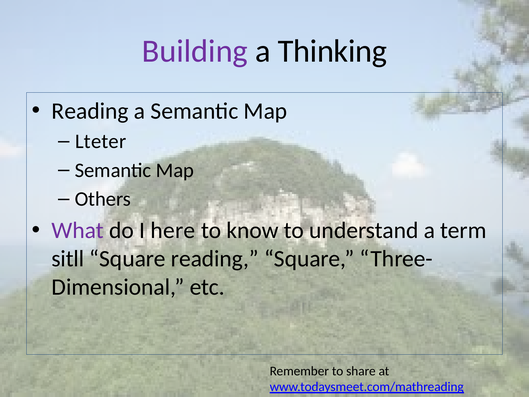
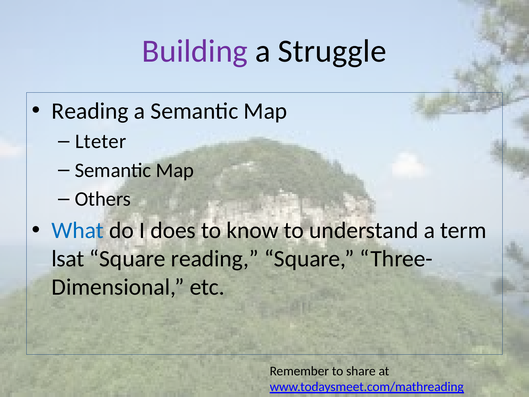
Thinking: Thinking -> Struggle (332, 51)
What colour: purple -> blue (78, 230)
here: here -> does (173, 230)
sitll: sitll -> lsat (68, 259)
